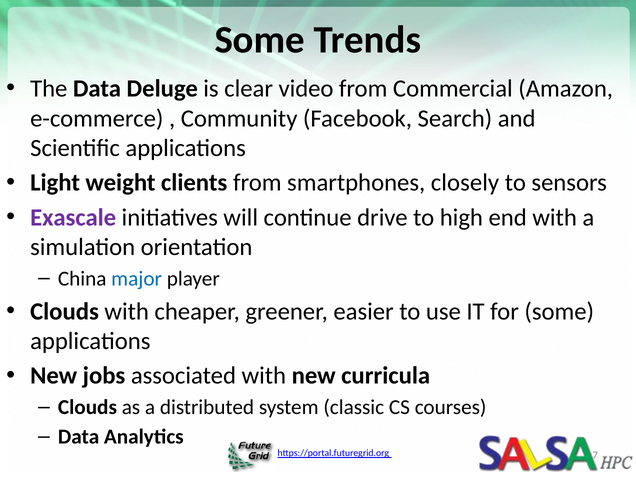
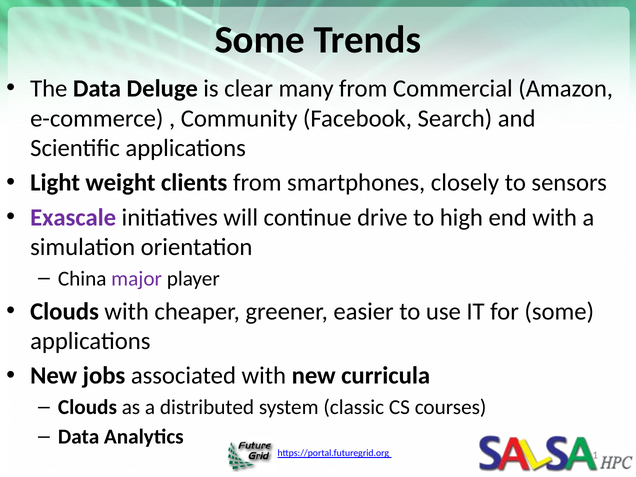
video: video -> many (306, 89)
major colour: blue -> purple (137, 279)
7: 7 -> 1 (595, 455)
